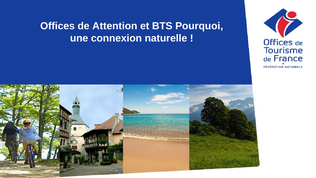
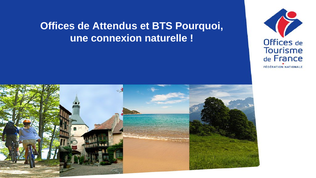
Attention: Attention -> Attendus (115, 26)
